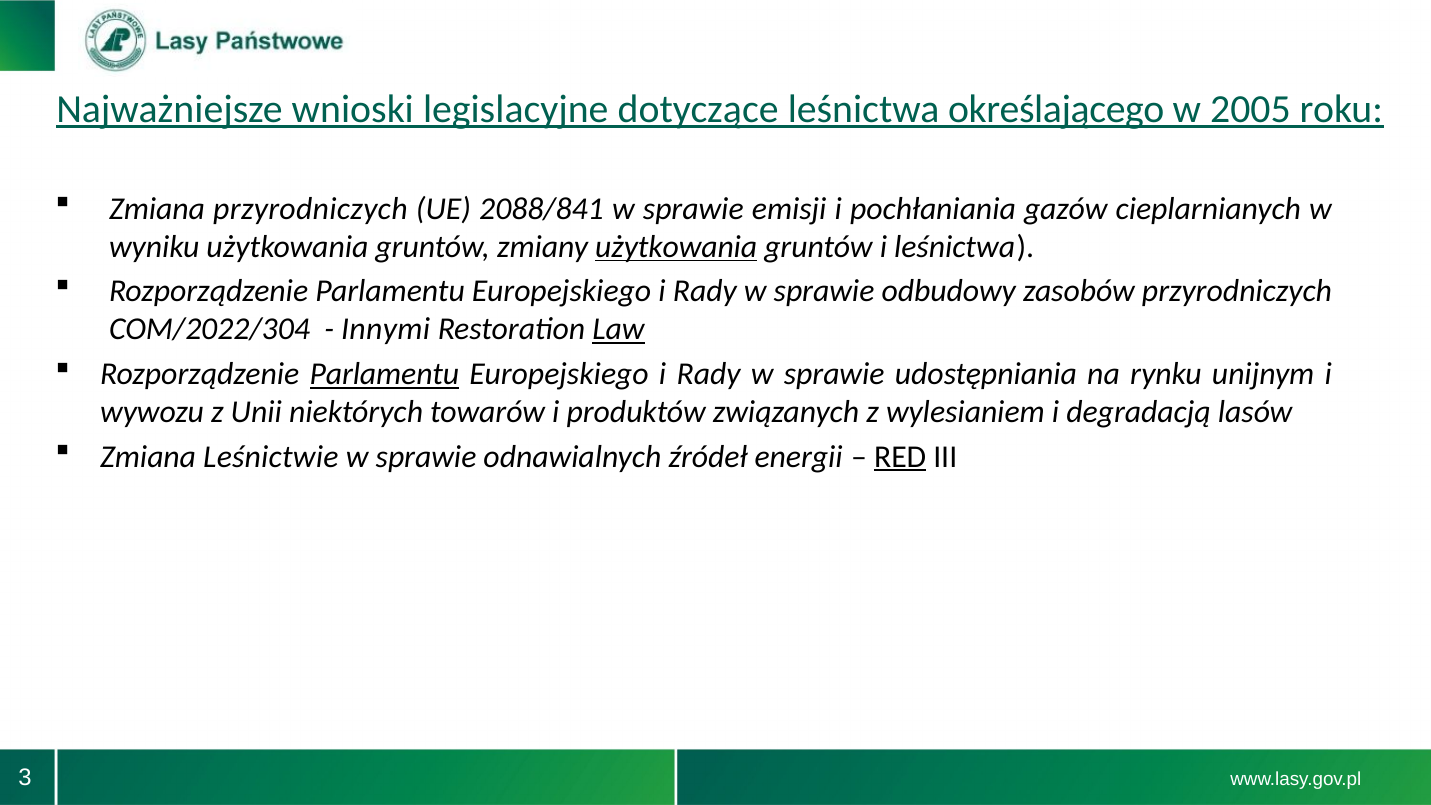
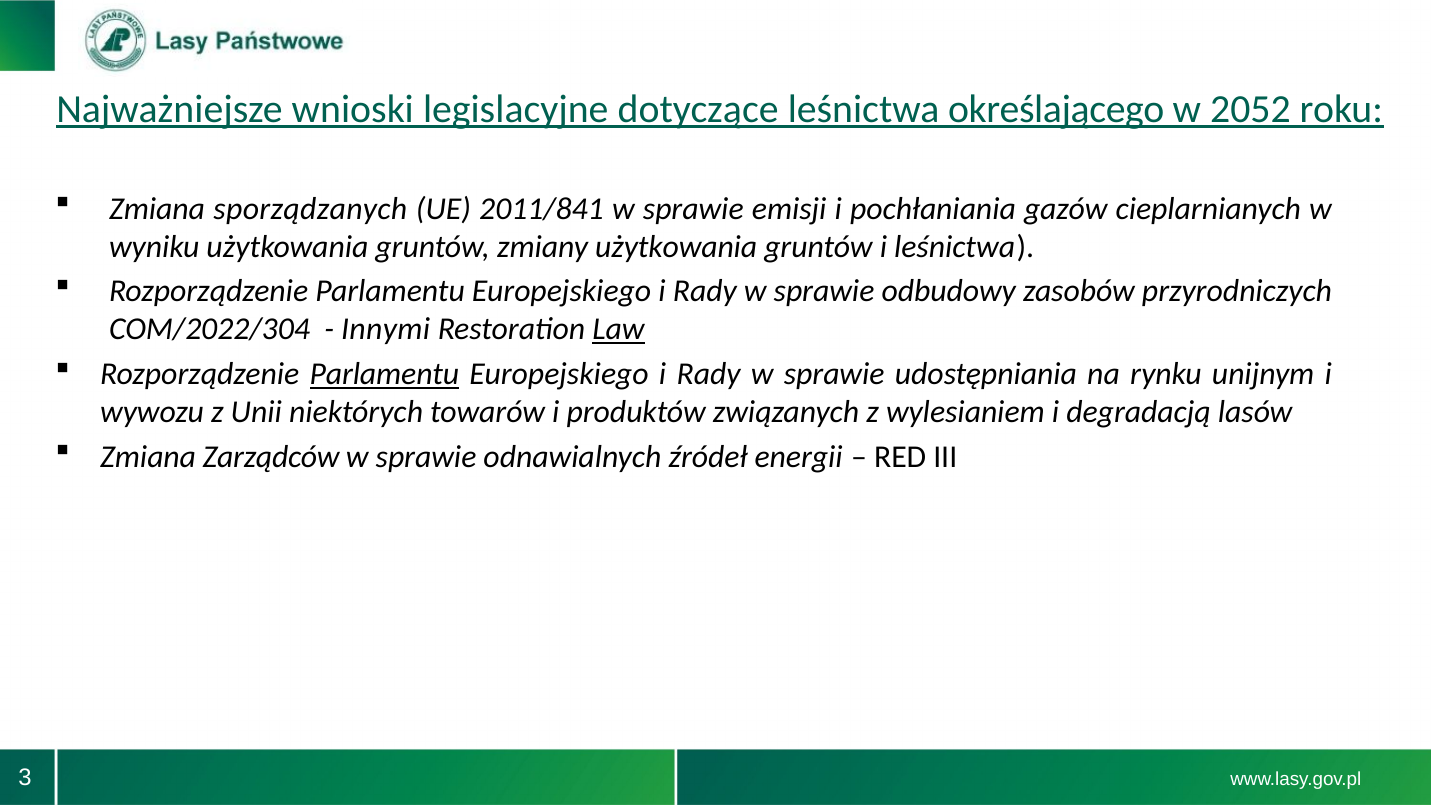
2005: 2005 -> 2052 (1250, 109)
Zmiana przyrodniczych: przyrodniczych -> sporządzanych (310, 209)
2088/841: 2088/841 -> 2011/841 (542, 209)
użytkowania underline: present -> none (676, 247)
Leśnictwie: Leśnictwie -> Zarządców (271, 457)
RED underline: present -> none (900, 457)
